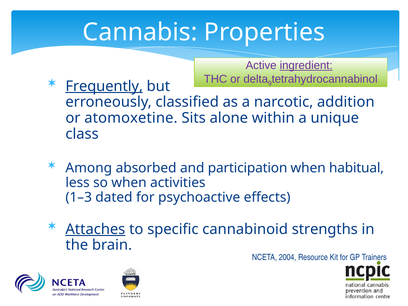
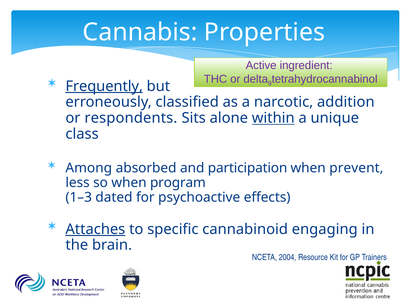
ingredient underline: present -> none (306, 65)
atomoxetine: atomoxetine -> respondents (131, 118)
within underline: none -> present (273, 118)
habitual: habitual -> prevent (356, 168)
activities: activities -> program (178, 183)
strengths: strengths -> engaging (325, 229)
